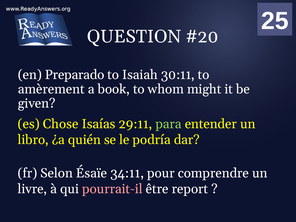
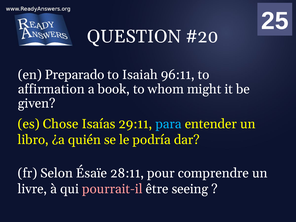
30:11: 30:11 -> 96:11 (178, 75)
amèrement: amèrement -> affirmation (51, 89)
para colour: light green -> light blue (169, 124)
34:11: 34:11 -> 28:11 (127, 173)
report: report -> seeing (190, 189)
